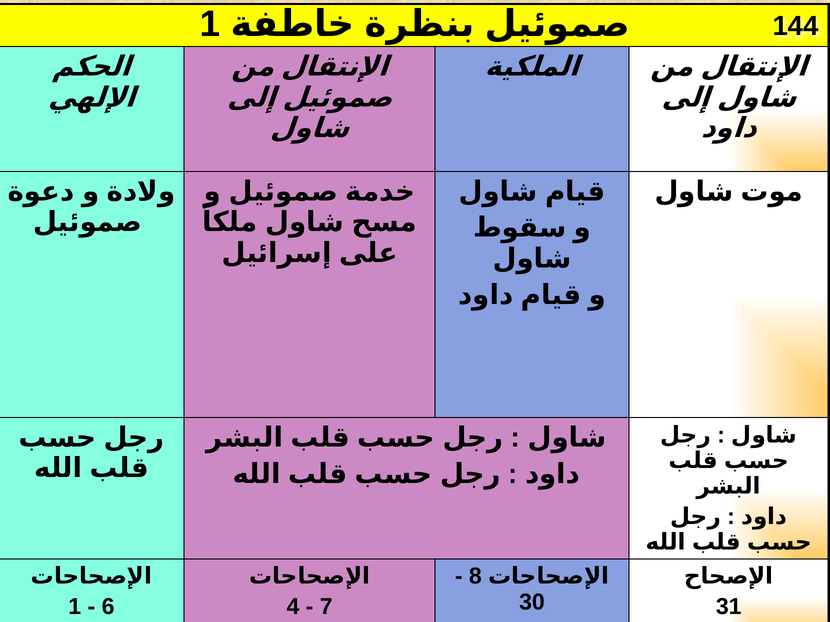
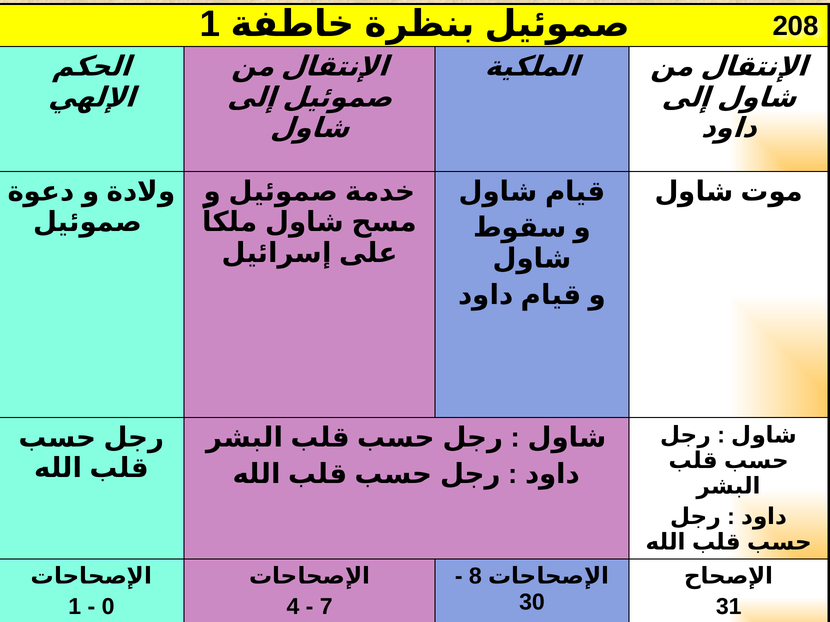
144: 144 -> 208 (796, 26)
6: 6 -> 0 (108, 607)
